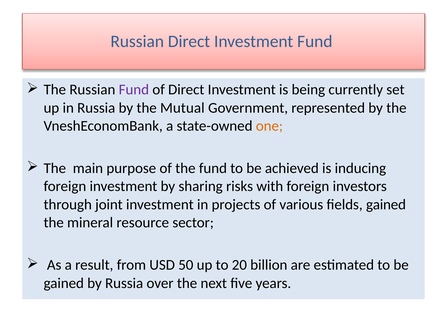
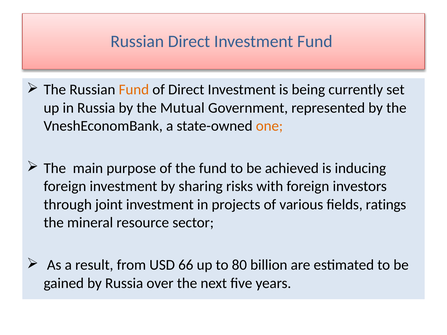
Fund colour: purple -> orange (134, 90)
fields gained: gained -> ratings (386, 205)
50: 50 -> 66 (186, 265)
20: 20 -> 80 (239, 265)
